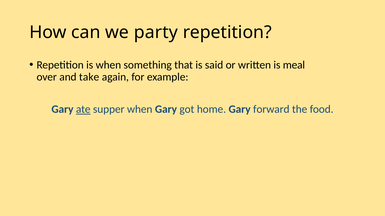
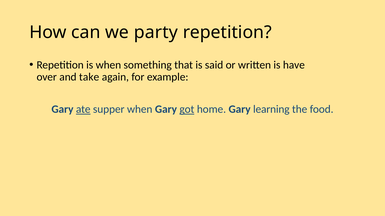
meal: meal -> have (294, 65)
got underline: none -> present (187, 110)
forward: forward -> learning (271, 110)
